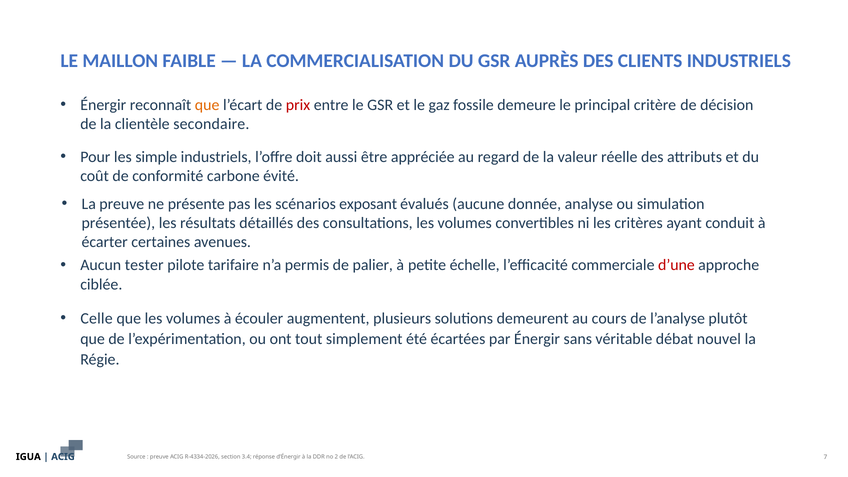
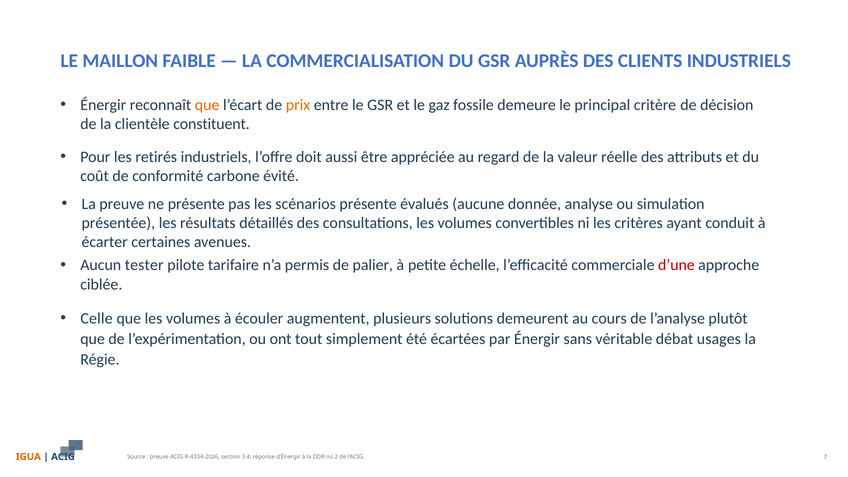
prix colour: red -> orange (298, 105)
secondaire: secondaire -> constituent (211, 124)
simple: simple -> retirés (156, 157)
scénarios exposant: exposant -> présente (368, 204)
nouvel: nouvel -> usages (719, 339)
IGUA colour: black -> orange (28, 457)
